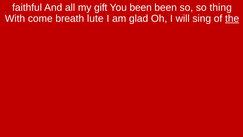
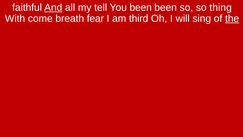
And underline: none -> present (53, 8)
gift: gift -> tell (101, 8)
lute: lute -> fear (95, 18)
glad: glad -> third (139, 18)
